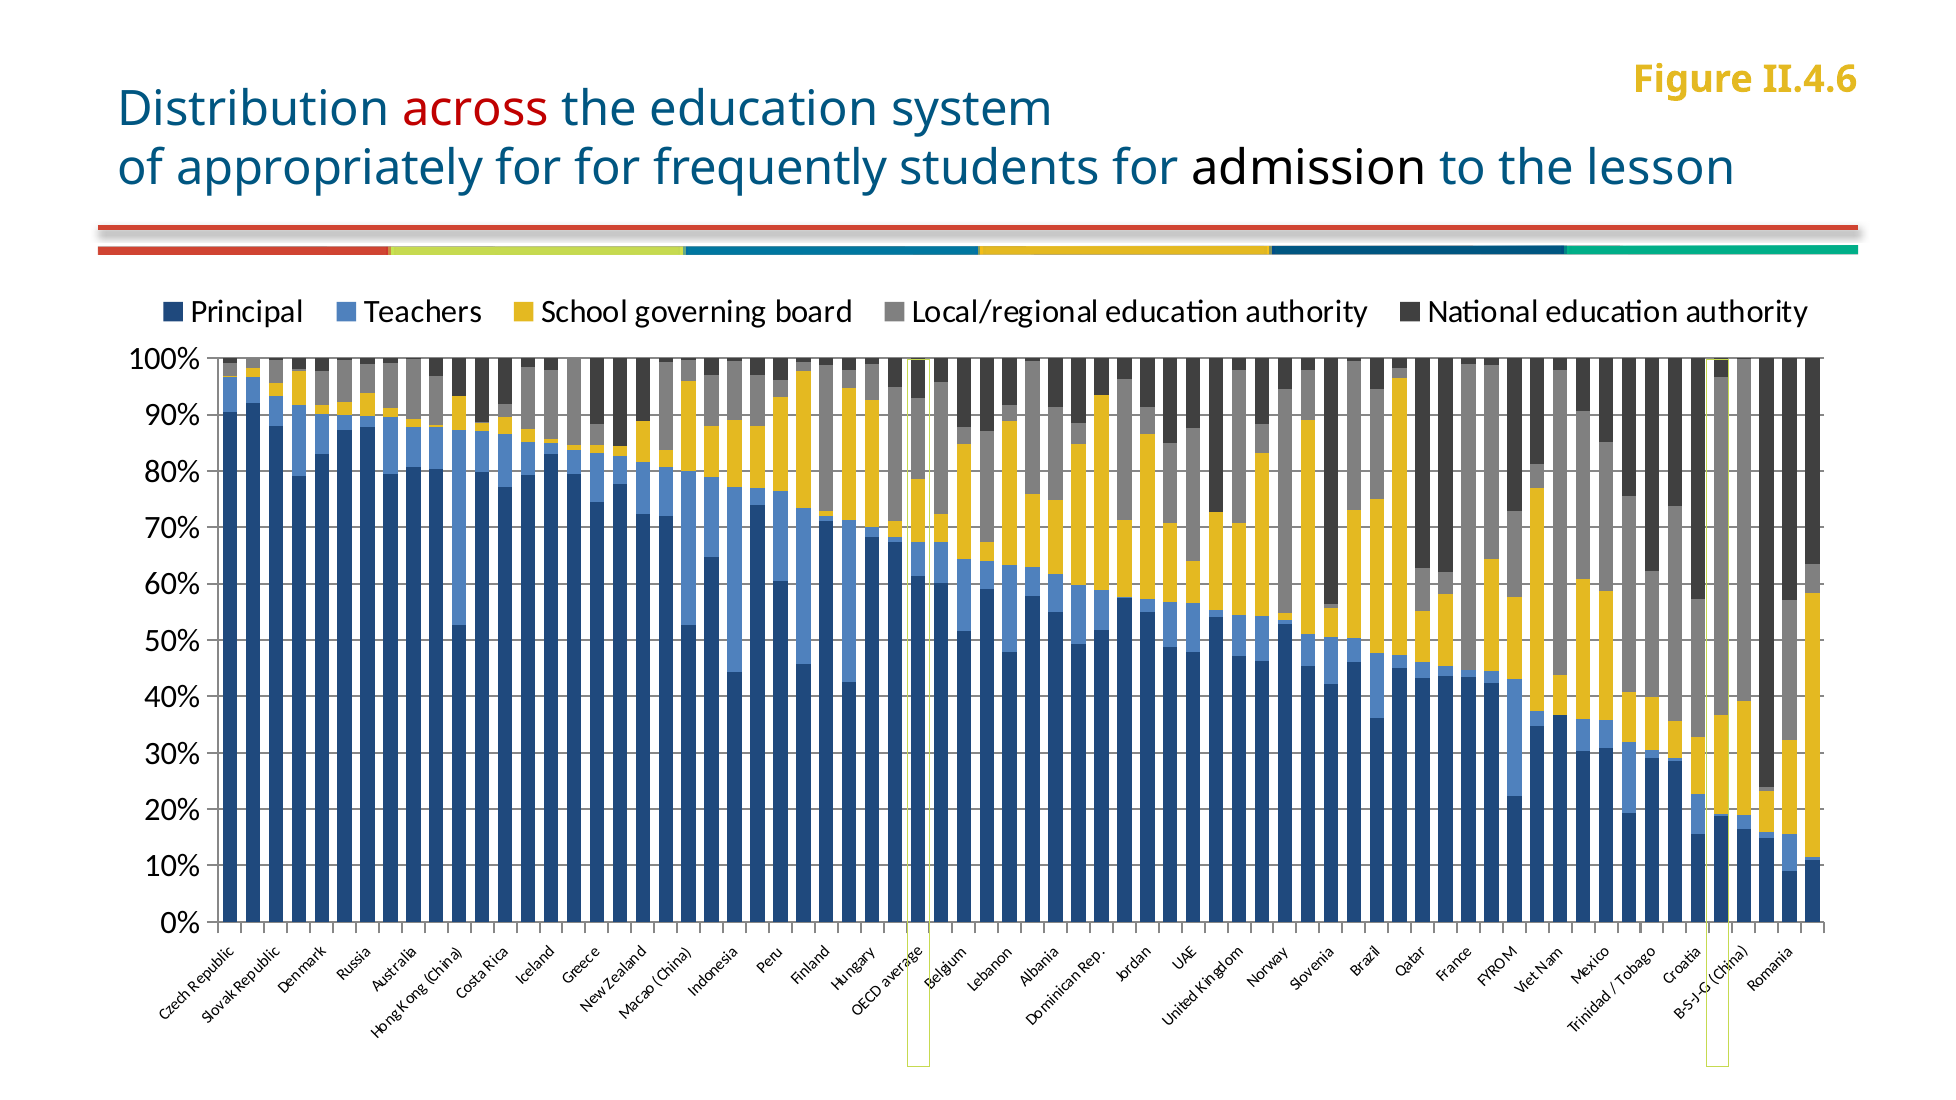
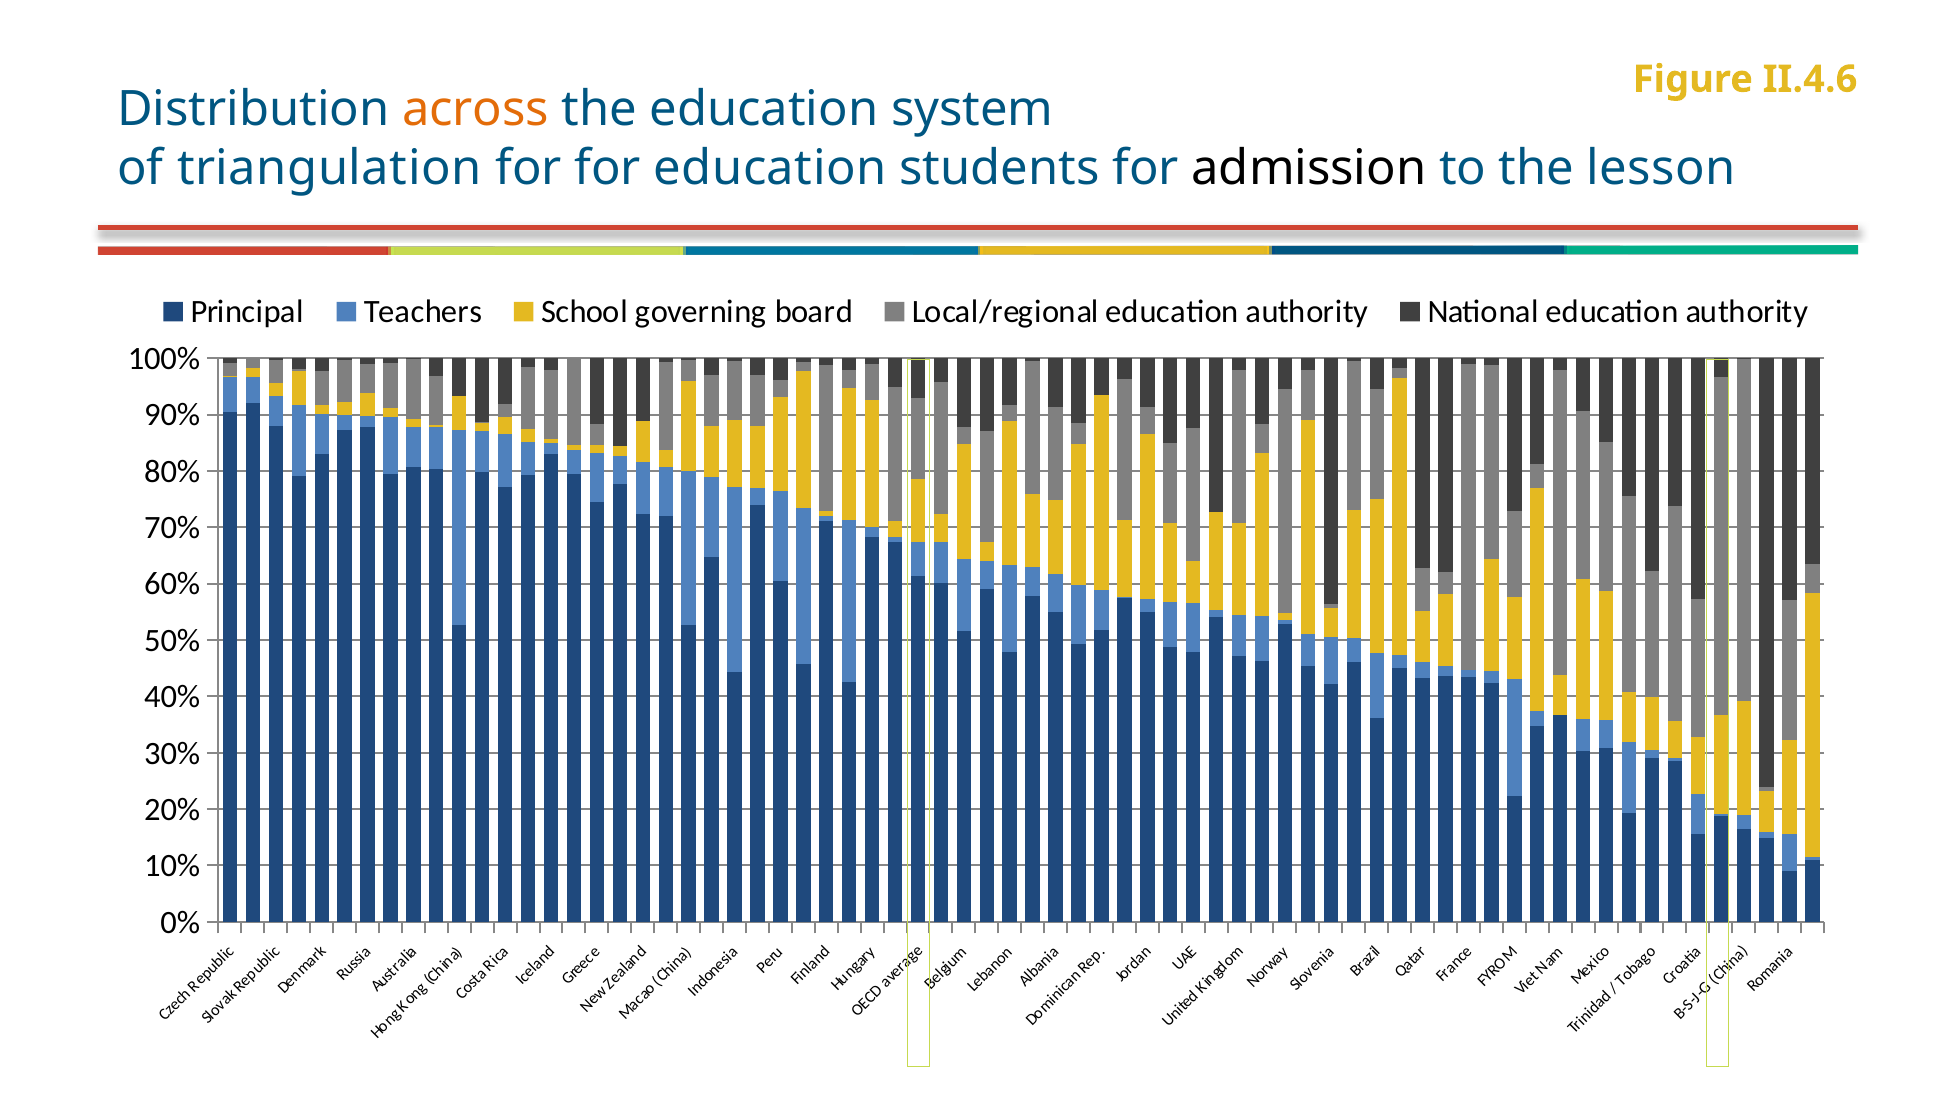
across colour: red -> orange (476, 110)
appropriately: appropriately -> triangulation (329, 169)
for frequently: frequently -> education (770, 169)
